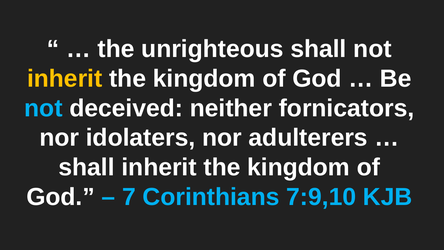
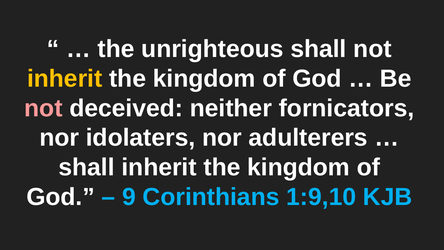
not colour: light blue -> pink (43, 108)
7: 7 -> 9 (129, 197)
7:9,10: 7:9,10 -> 1:9,10 (321, 197)
